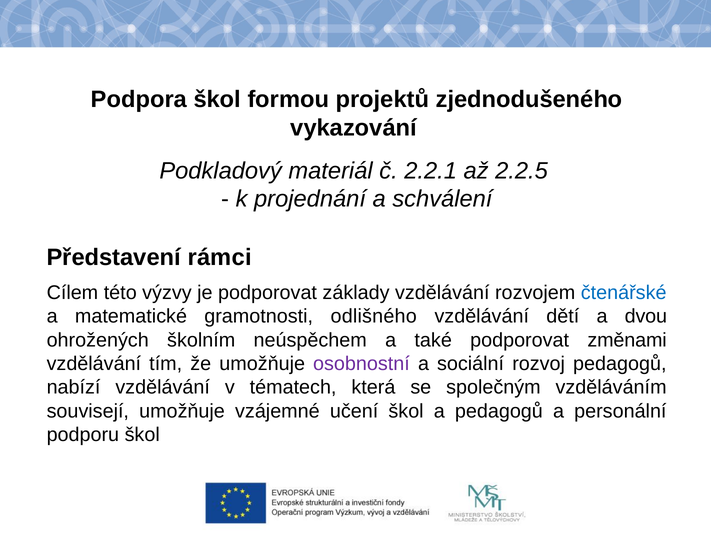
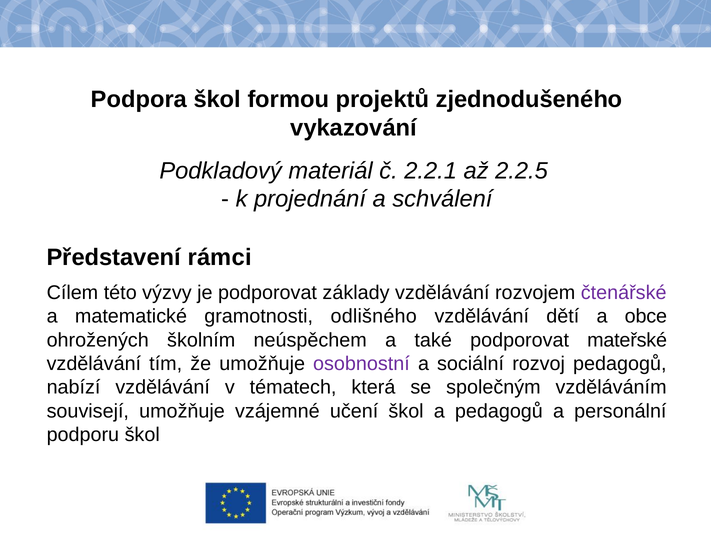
čtenářské colour: blue -> purple (624, 293)
dvou: dvou -> obce (646, 317)
změnami: změnami -> mateřské (627, 340)
